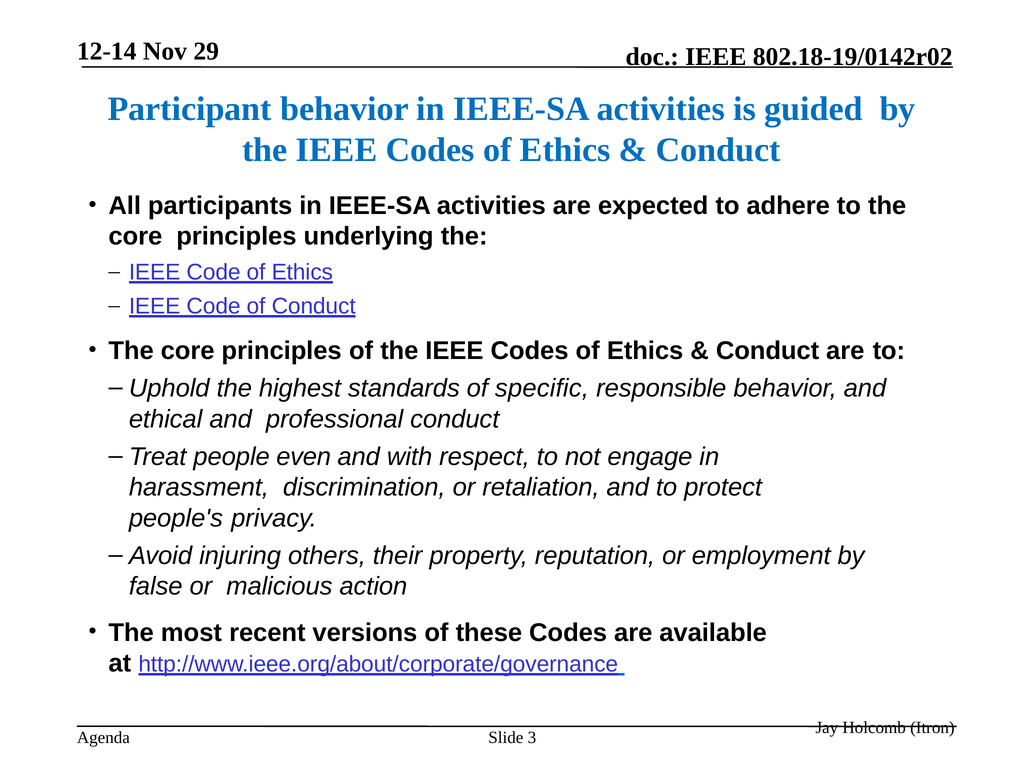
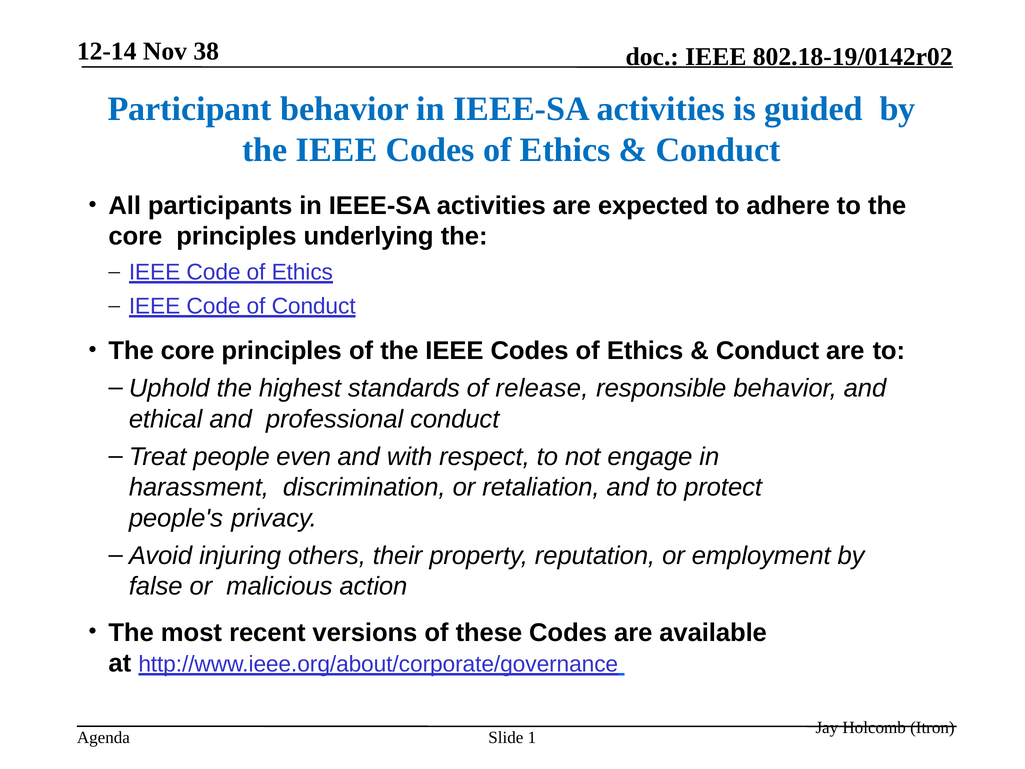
29: 29 -> 38 (206, 51)
specific: specific -> release (542, 388)
3: 3 -> 1 (532, 737)
